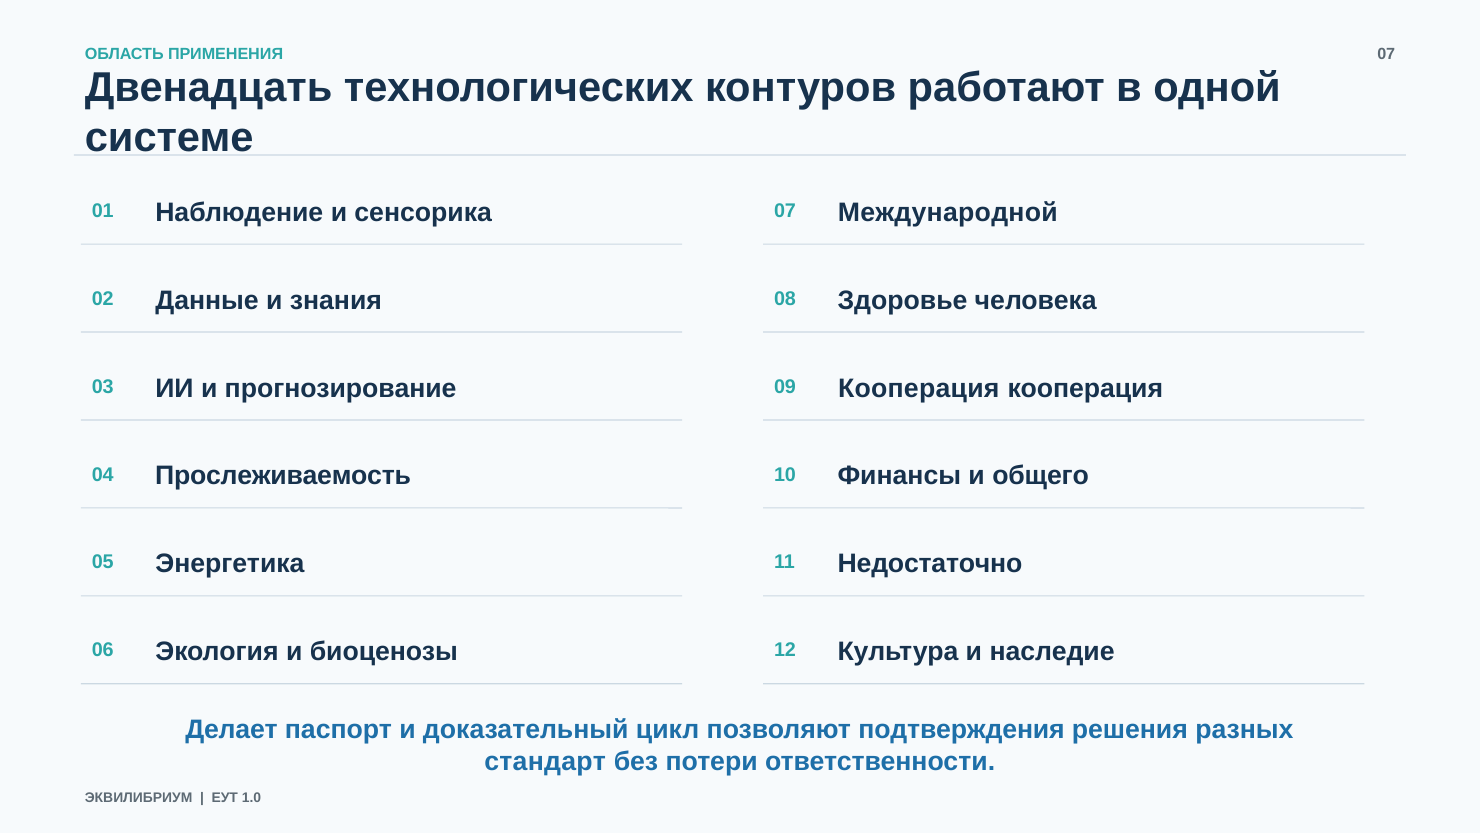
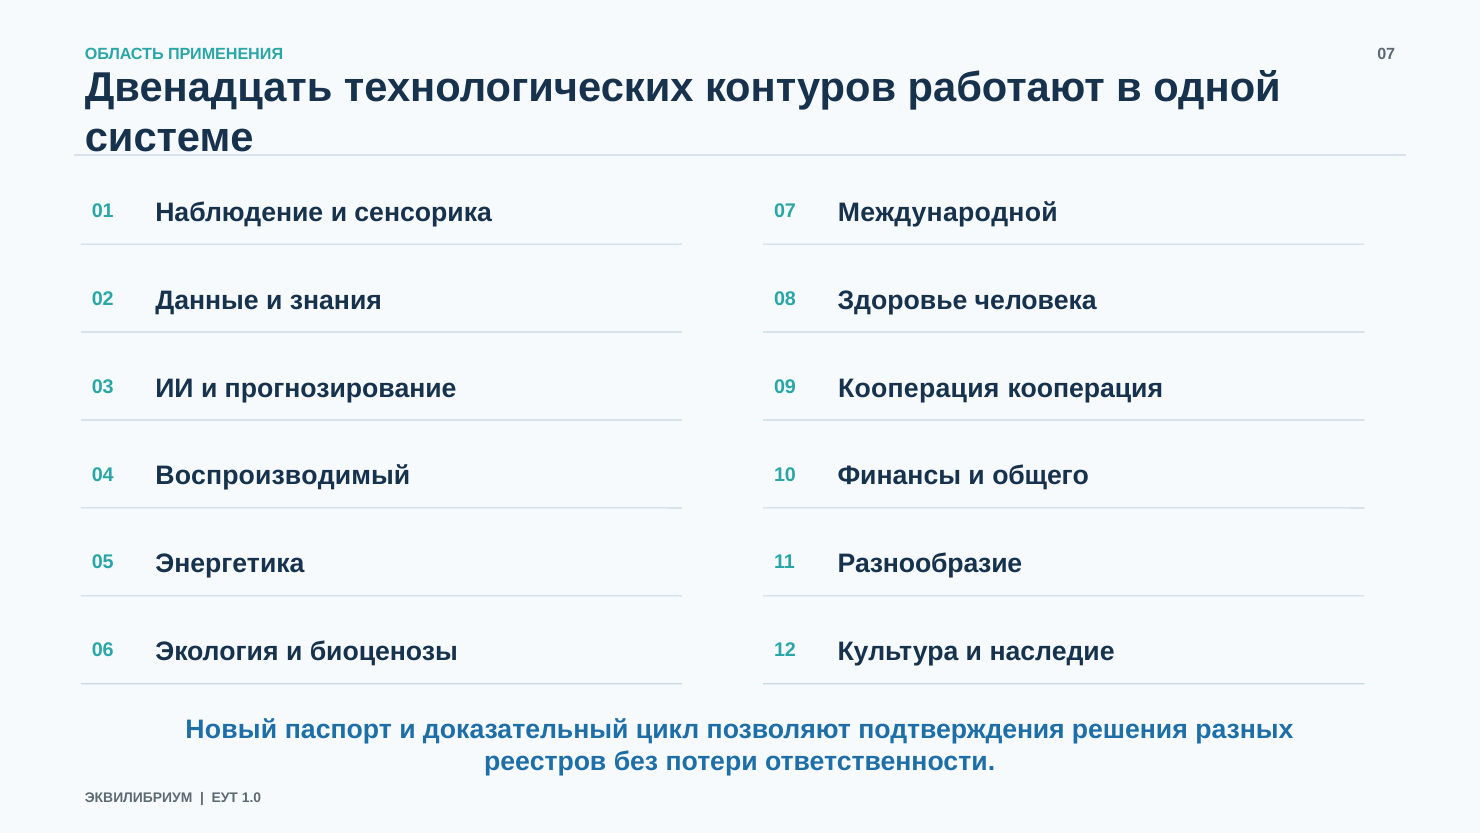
Прослеживаемость: Прослеживаемость -> Воспроизводимый (283, 476)
Недостаточно: Недостаточно -> Разнообразие (930, 564)
Делает: Делает -> Новый (231, 729)
стандарт: стандарт -> реестров (545, 761)
